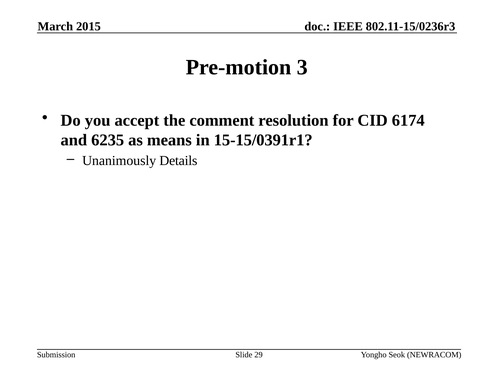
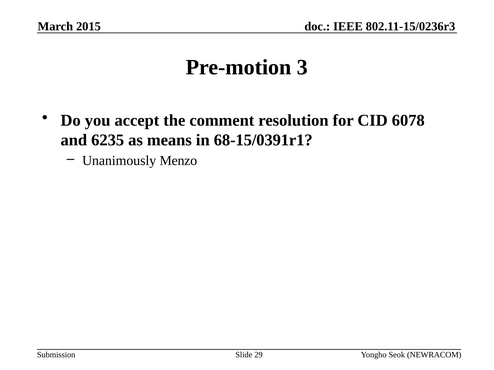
6174: 6174 -> 6078 (408, 121)
15-15/0391r1: 15-15/0391r1 -> 68-15/0391r1 (263, 140)
Details: Details -> Menzo (178, 161)
